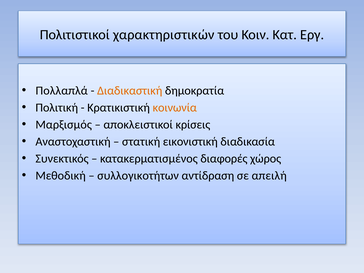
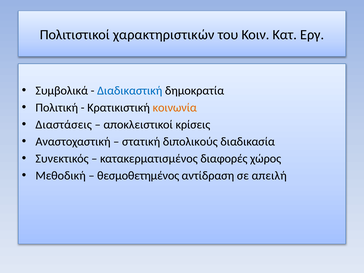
Πολλαπλά: Πολλαπλά -> Συμβολικά (62, 91)
Διαδικαστική colour: orange -> blue (130, 91)
Μαρξισμός: Μαρξισμός -> Διαστάσεις (64, 125)
εικονιστική: εικονιστική -> διπολικούς (190, 142)
συλλογικοτήτων: συλλογικοτήτων -> θεσμοθετημένος (138, 176)
